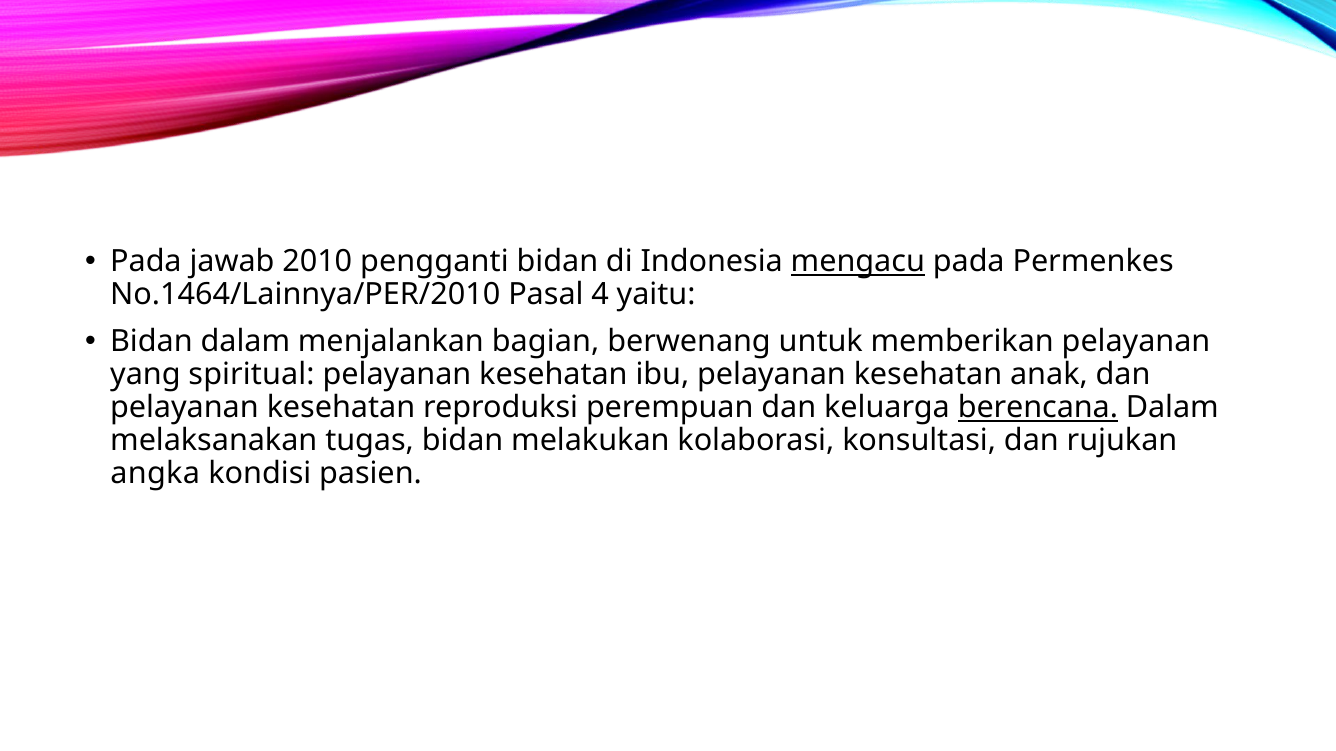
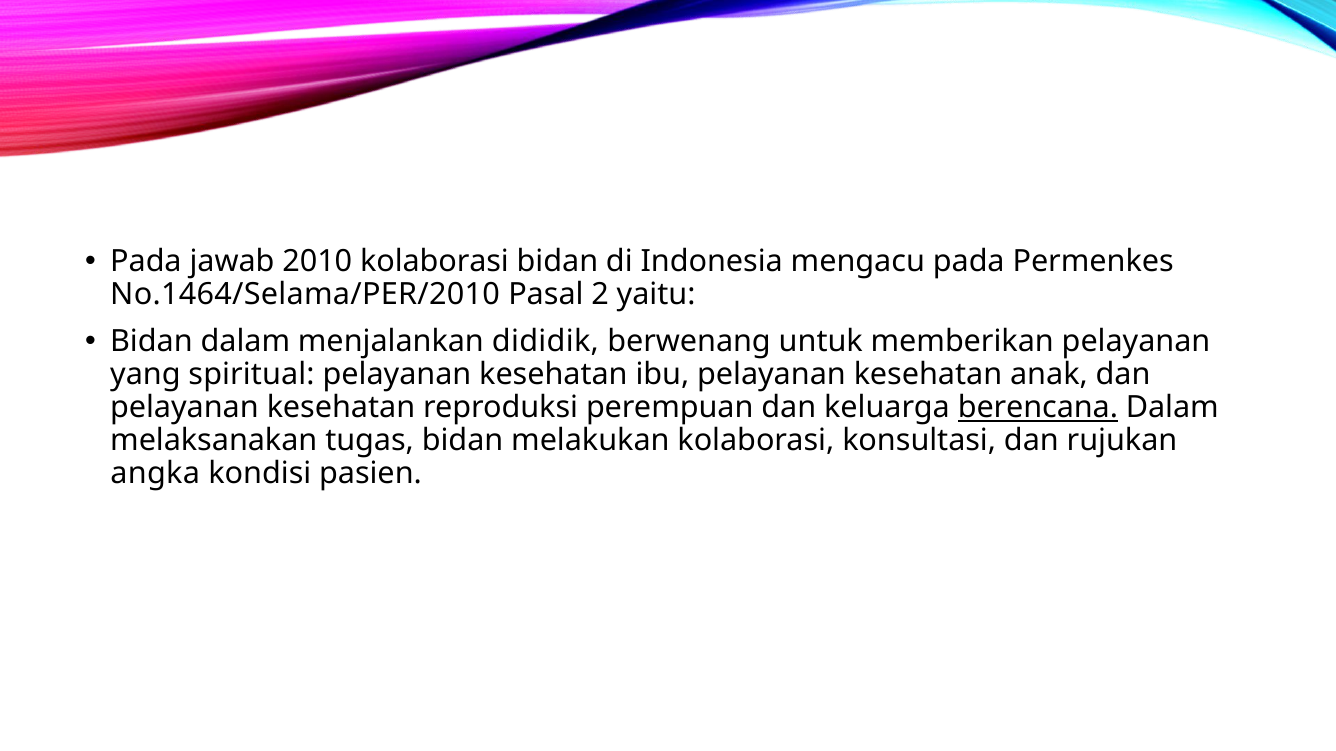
2010 pengganti: pengganti -> kolaborasi (435, 262)
mengacu underline: present -> none (858, 262)
No.1464/Lainnya/PER/2010: No.1464/Lainnya/PER/2010 -> No.1464/Selama/PER/2010 (305, 295)
4: 4 -> 2 (600, 295)
bagian: bagian -> dididik (545, 342)
